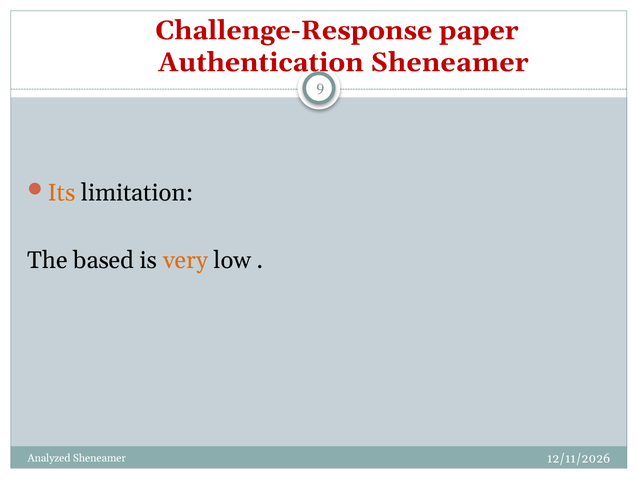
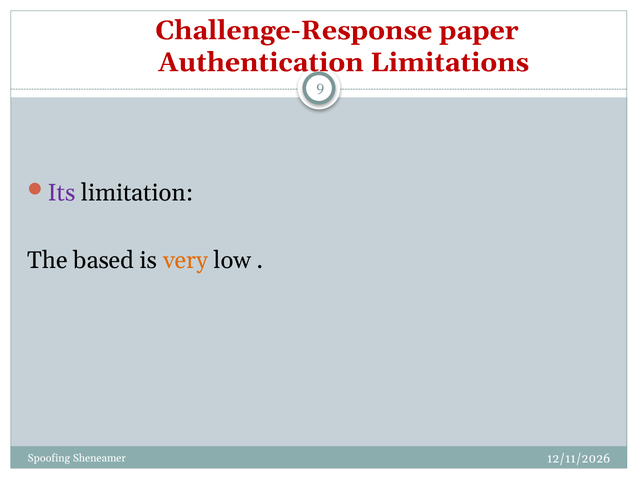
Authentication Sheneamer: Sheneamer -> Limitations (450, 62)
Its colour: orange -> purple (62, 193)
Analyzed: Analyzed -> Spoofing (49, 458)
